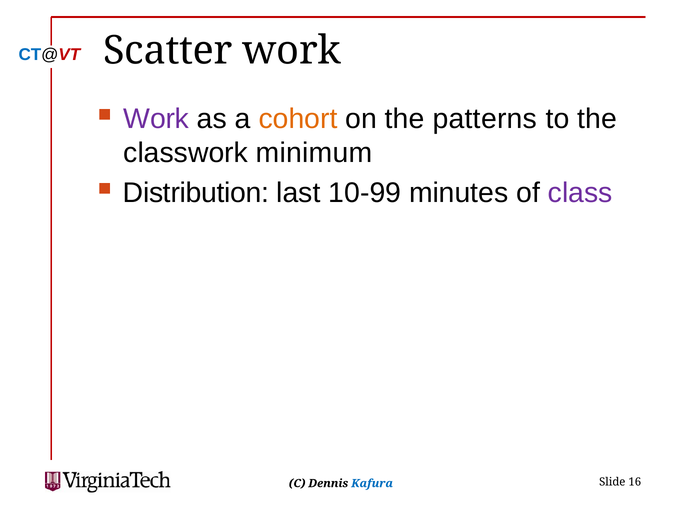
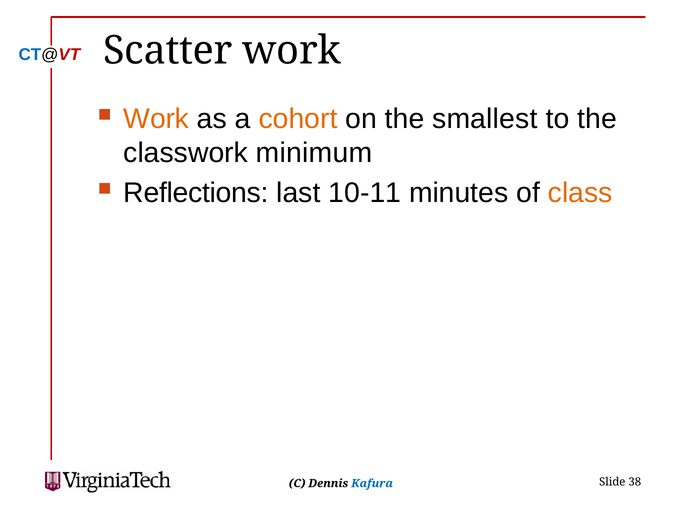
Work colour: purple -> orange (156, 119)
patterns: patterns -> smallest (485, 119)
Distribution: Distribution -> Reflections (196, 193)
10-99: 10-99 -> 10-11 (365, 193)
class colour: purple -> orange (580, 193)
16: 16 -> 38 (635, 483)
